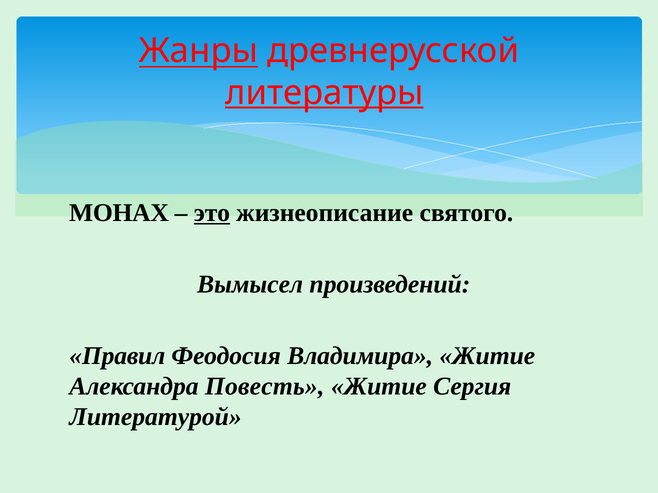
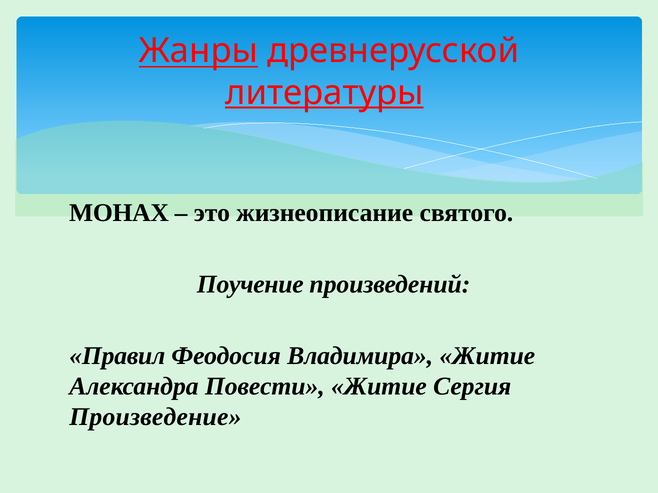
это underline: present -> none (212, 213)
Вымысел: Вымысел -> Поучение (250, 284)
Повесть: Повесть -> Повести (265, 387)
Литературой: Литературой -> Произведение (155, 417)
